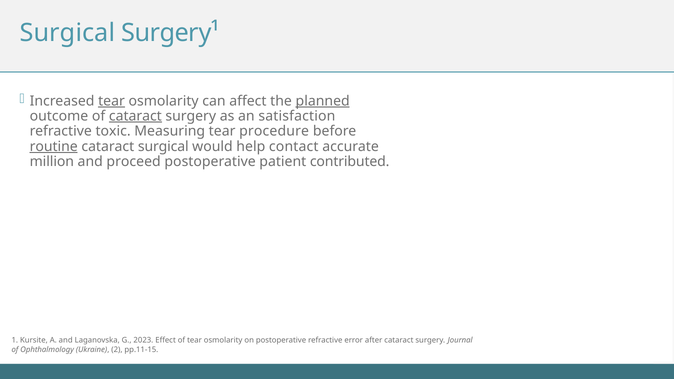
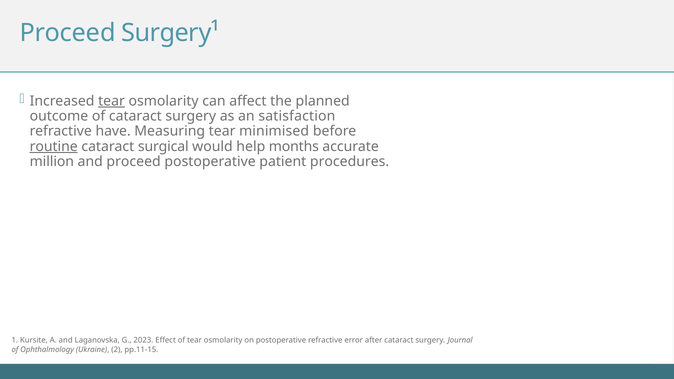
Surgical: Surgical -> Proceed (68, 33)
planned underline: present -> none (323, 101)
cataract underline: present -> none (135, 116)
toxic: toxic -> have (113, 131)
procedure: procedure -> minimised (274, 131)
contact: contact -> months (294, 146)
contributed: contributed -> procedures (350, 162)
